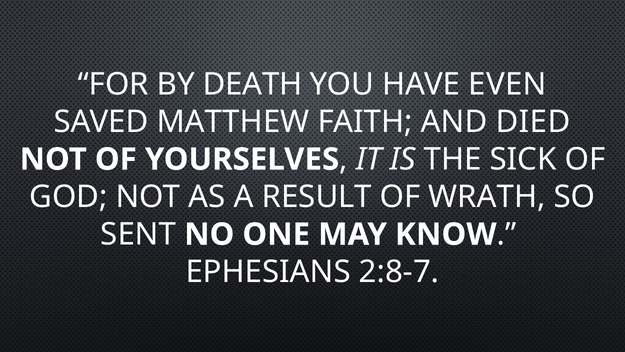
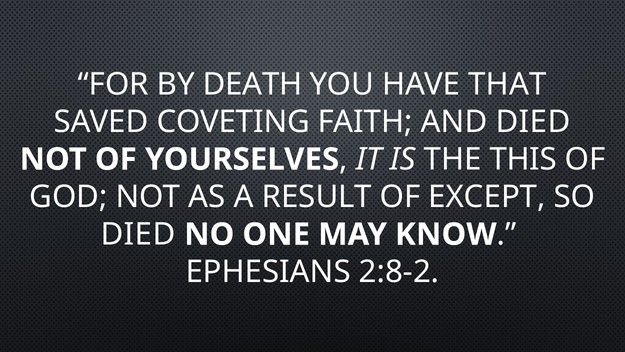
EVEN: EVEN -> THAT (508, 84)
MATTHEW: MATTHEW -> COVETING (233, 122)
SICK: SICK -> THIS (523, 159)
WRATH: WRATH -> EXCEPT (487, 197)
SENT: SENT -> DIED (138, 234)
2:8-7: 2:8-7 -> 2:8-2 (399, 272)
